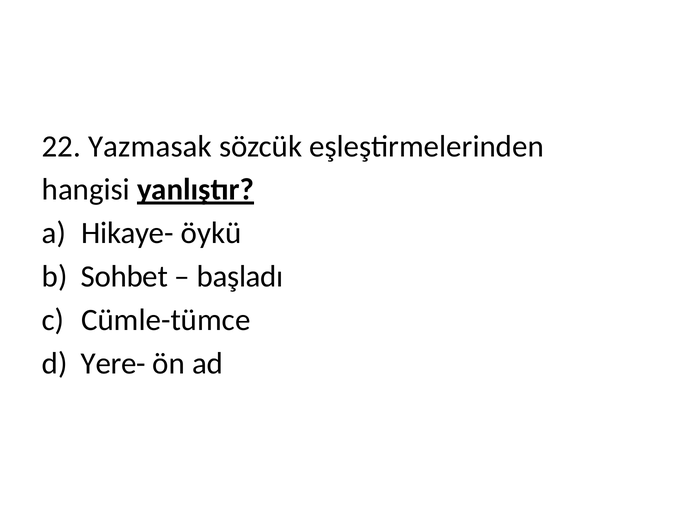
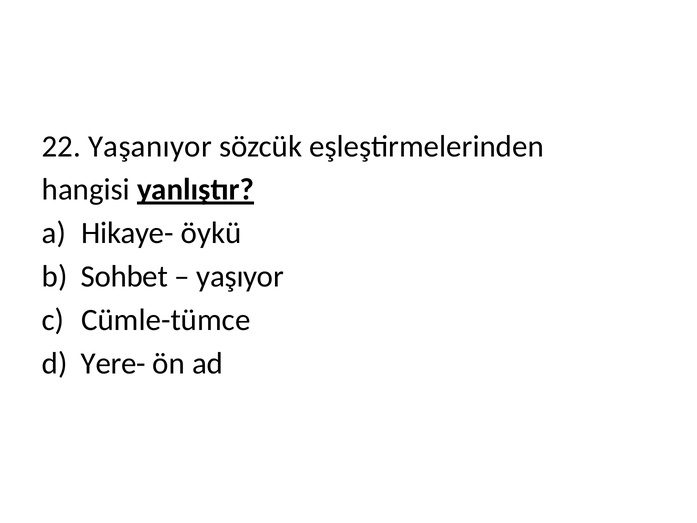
Yazmasak: Yazmasak -> Yaşanıyor (150, 146)
başladı: başladı -> yaşıyor (240, 276)
